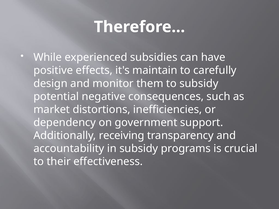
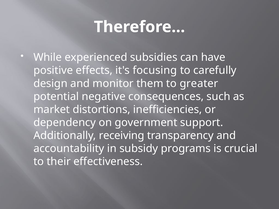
maintain: maintain -> focusing (155, 70)
to subsidy: subsidy -> greater (199, 84)
